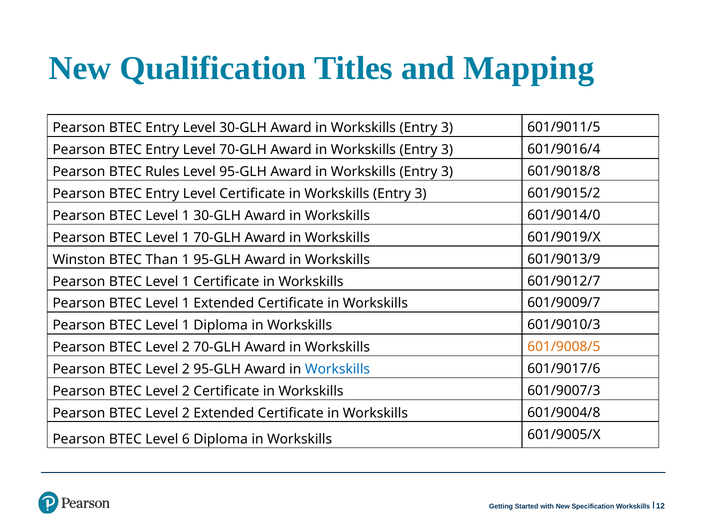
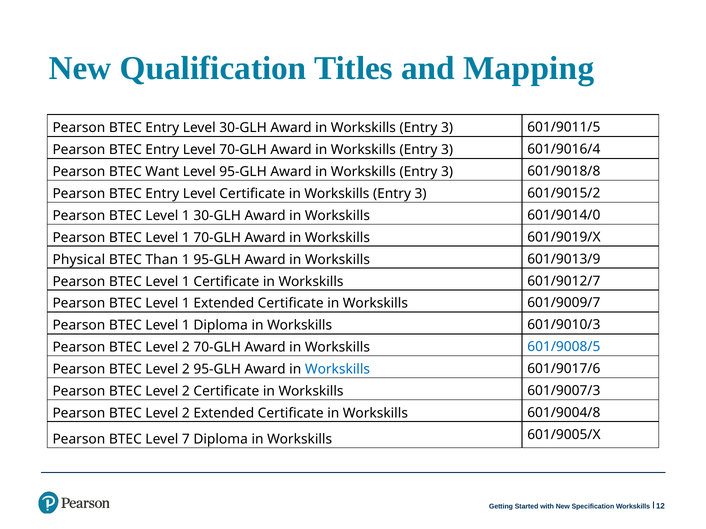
Rules: Rules -> Want (162, 172)
Winston: Winston -> Physical (79, 260)
601/9008/5 colour: orange -> blue (564, 347)
6: 6 -> 7 (186, 440)
